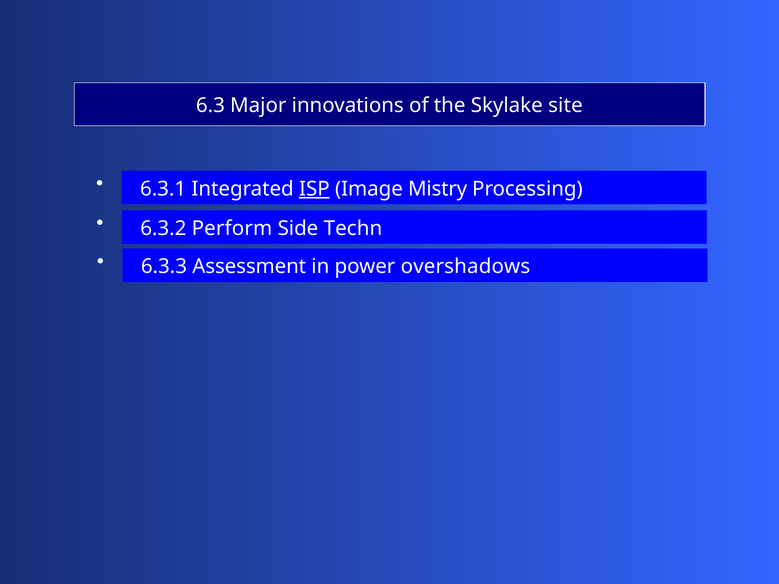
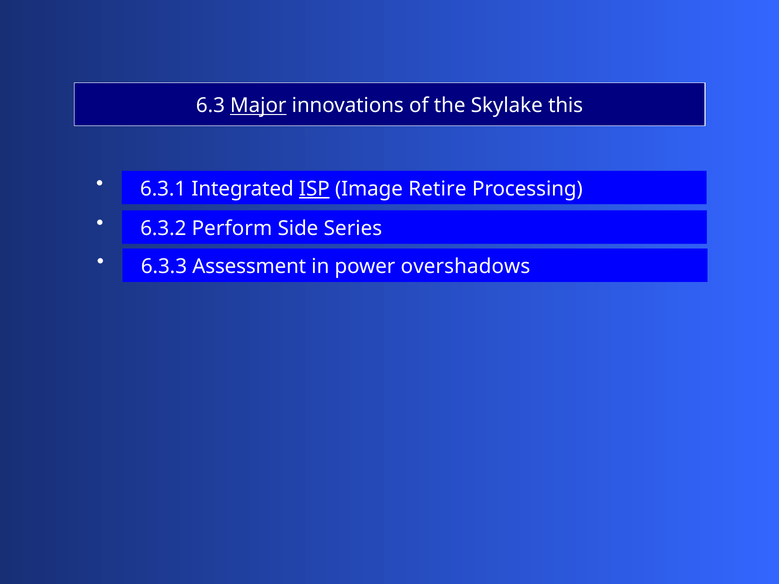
Major underline: none -> present (258, 106)
site: site -> this (566, 106)
Mistry: Mistry -> Retire (437, 189)
Techn: Techn -> Series (353, 229)
